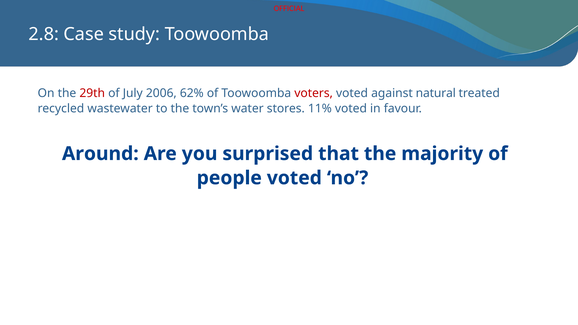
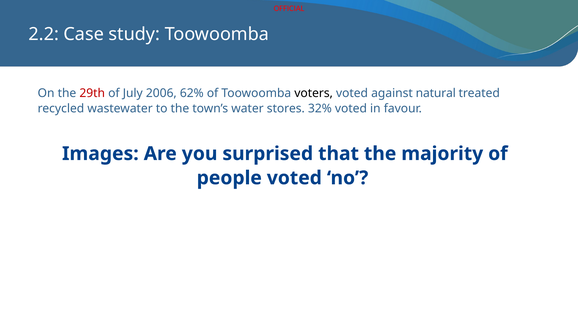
2.8: 2.8 -> 2.2 (44, 34)
voters colour: red -> black (314, 93)
11%: 11% -> 32% (320, 108)
Around: Around -> Images (100, 154)
